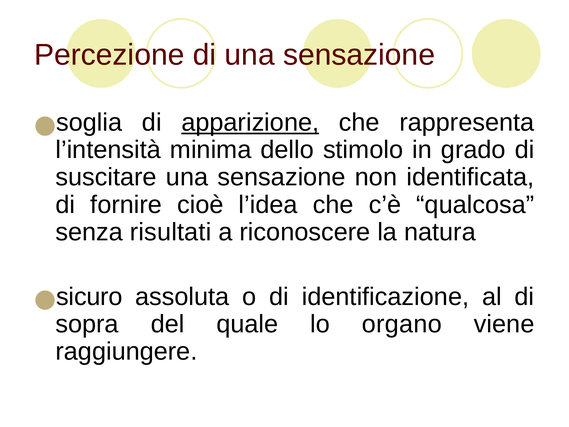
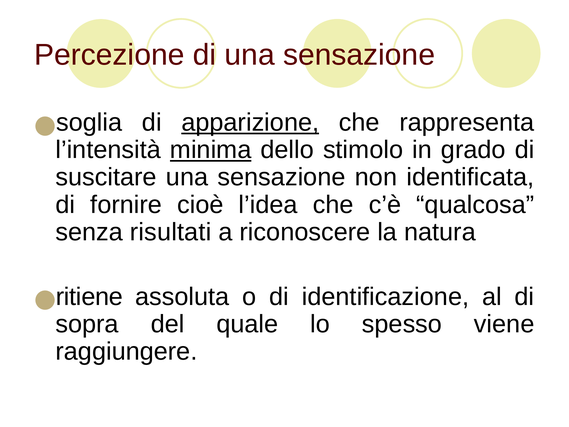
minima underline: none -> present (211, 150)
sicuro: sicuro -> ritiene (89, 297)
organo: organo -> spesso (402, 324)
